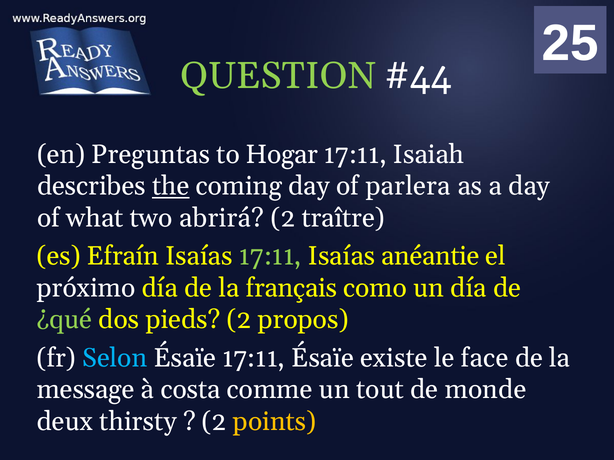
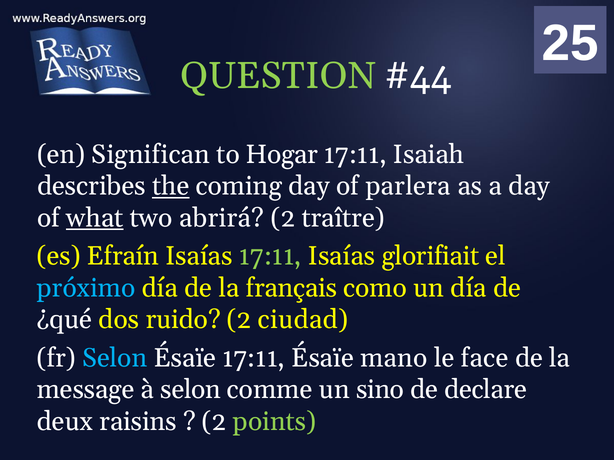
Preguntas: Preguntas -> Significan (151, 155)
what underline: none -> present (95, 218)
anéantie: anéantie -> glorifiait (430, 257)
próximo colour: white -> light blue (86, 288)
¿qué colour: light green -> white (64, 320)
pieds: pieds -> ruido (183, 320)
propos: propos -> ciudad (303, 320)
existe: existe -> mano (394, 358)
à costa: costa -> selon (191, 390)
tout: tout -> sino (380, 390)
monde: monde -> declare (486, 390)
thirsty: thirsty -> raisins (138, 422)
points colour: yellow -> light green (275, 422)
